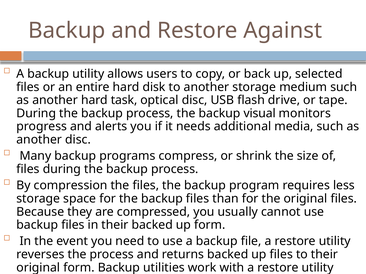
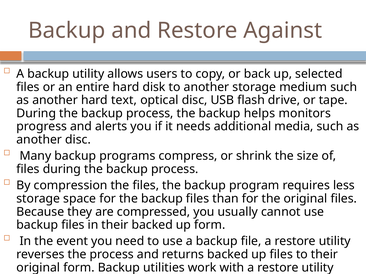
task: task -> text (124, 100)
visual: visual -> helps (260, 114)
